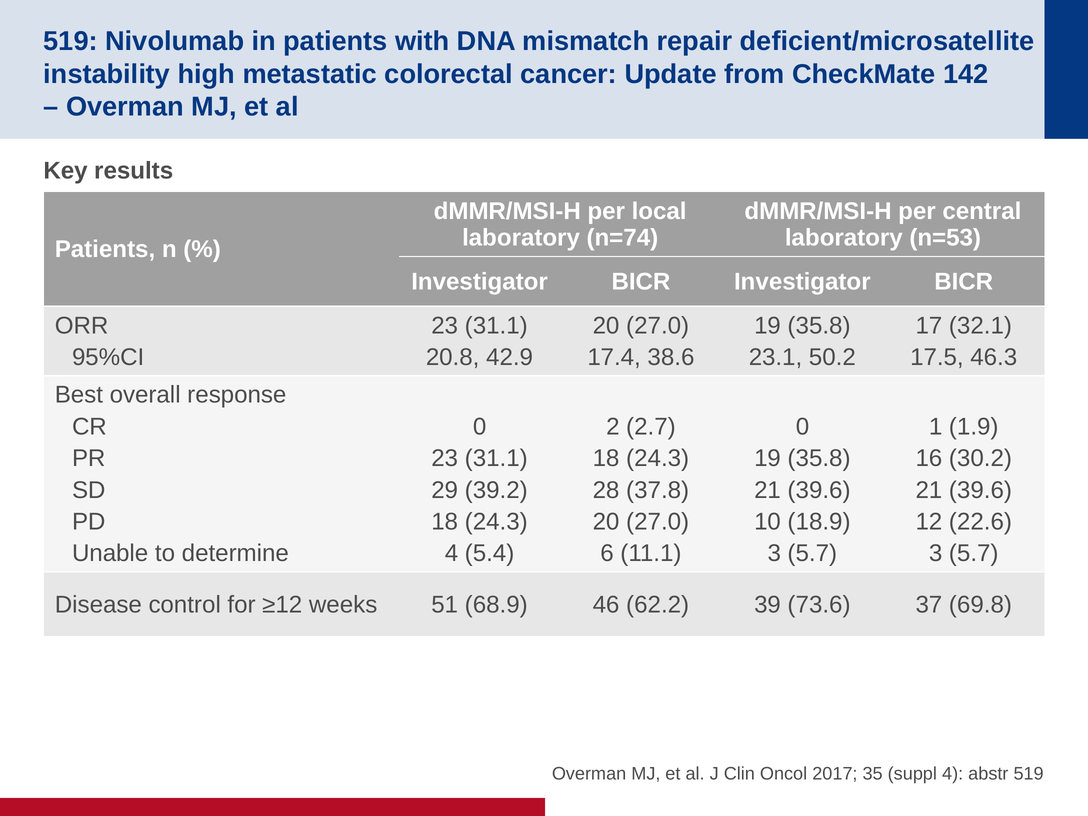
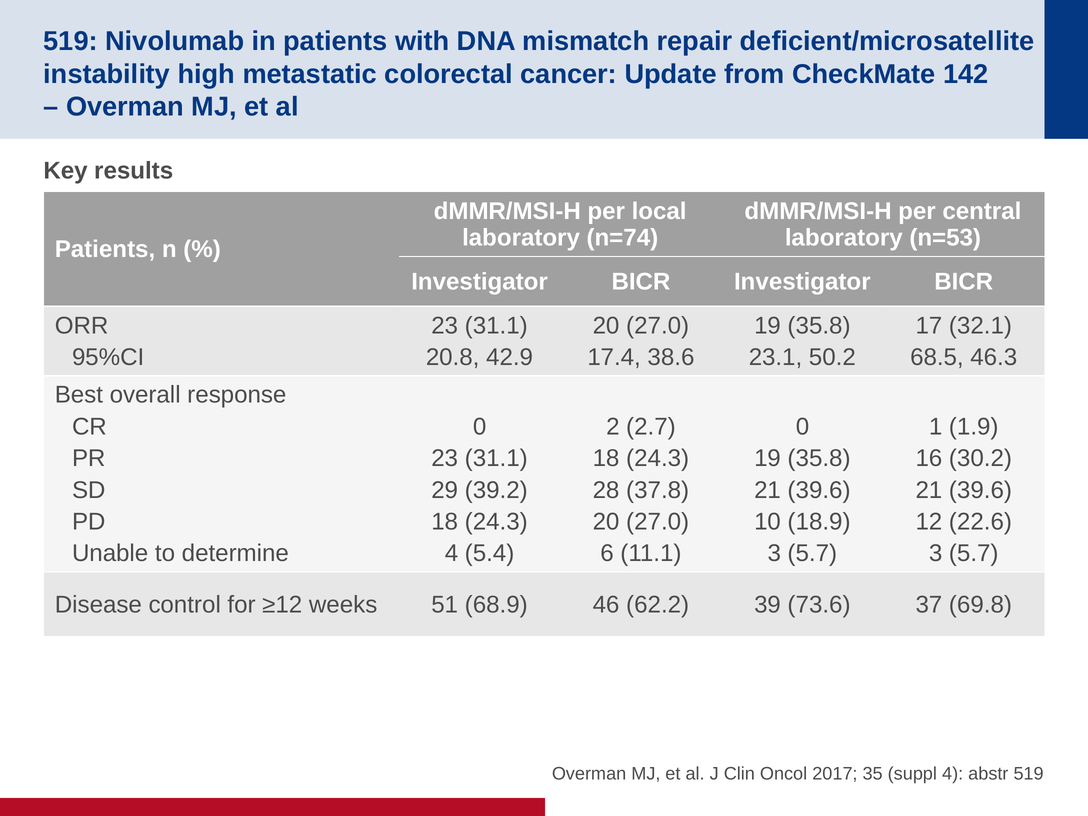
17.5: 17.5 -> 68.5 (937, 357)
